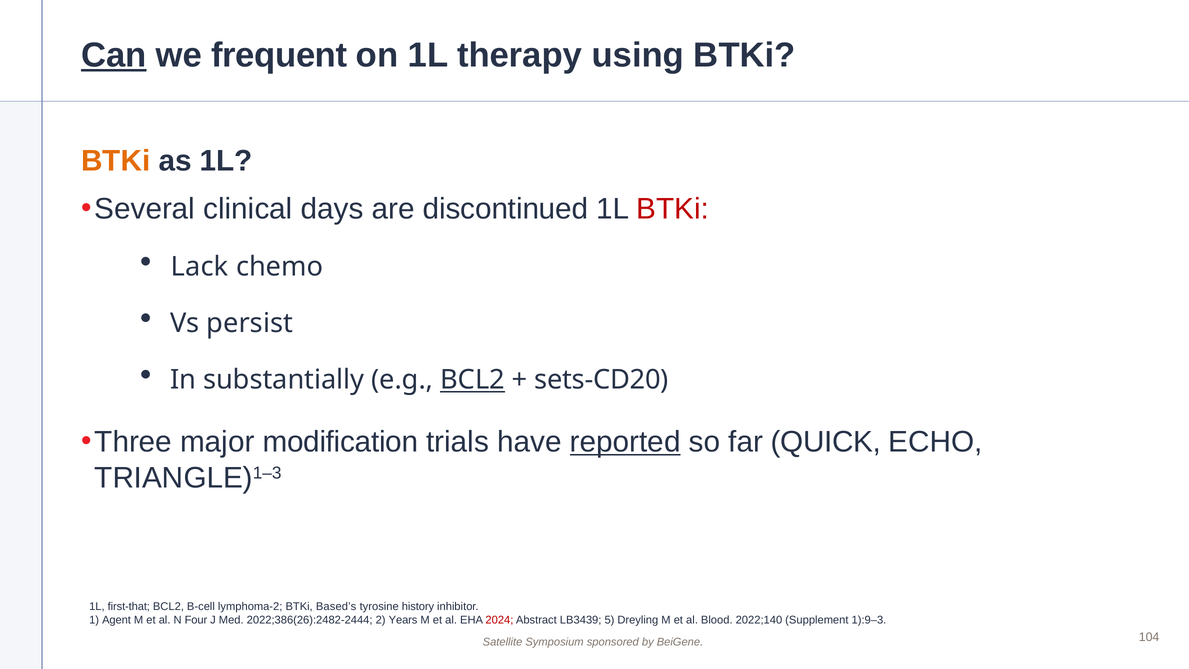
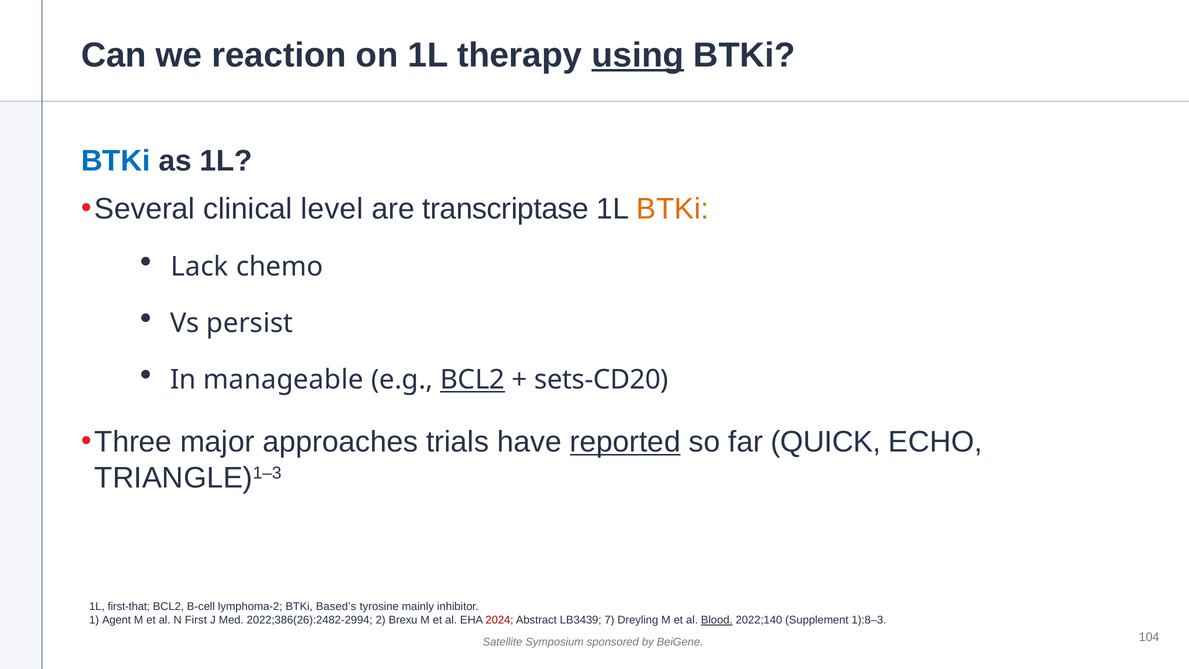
Can underline: present -> none (114, 55)
frequent: frequent -> reaction (279, 55)
using underline: none -> present (638, 55)
BTKi colour: orange -> blue (116, 161)
days: days -> level (332, 209)
discontinued: discontinued -> transcriptase (506, 209)
BTKi colour: red -> orange (673, 209)
substantially: substantially -> manageable (284, 380)
modification: modification -> approaches (340, 442)
history: history -> mainly (418, 607)
Four: Four -> First (196, 620)
2022;386(26):2482-2444: 2022;386(26):2482-2444 -> 2022;386(26):2482-2994 (310, 620)
Years: Years -> Brexu (403, 620)
5: 5 -> 7 (610, 620)
Blood underline: none -> present (717, 620)
1):9–3: 1):9–3 -> 1):8–3 (869, 620)
